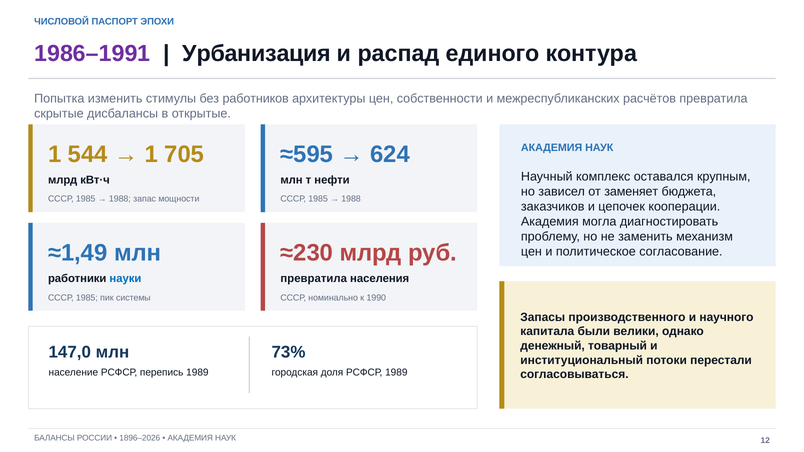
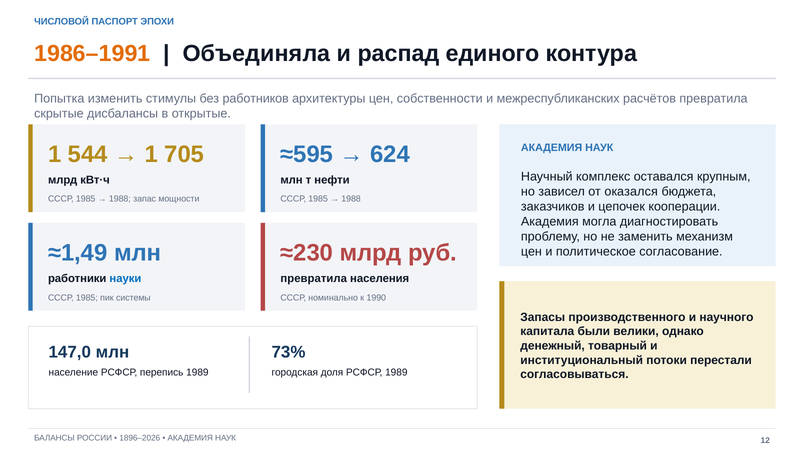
1986–1991 colour: purple -> orange (92, 54)
Урбанизация: Урбанизация -> Объединяла (257, 54)
заменяет: заменяет -> оказался (631, 192)
